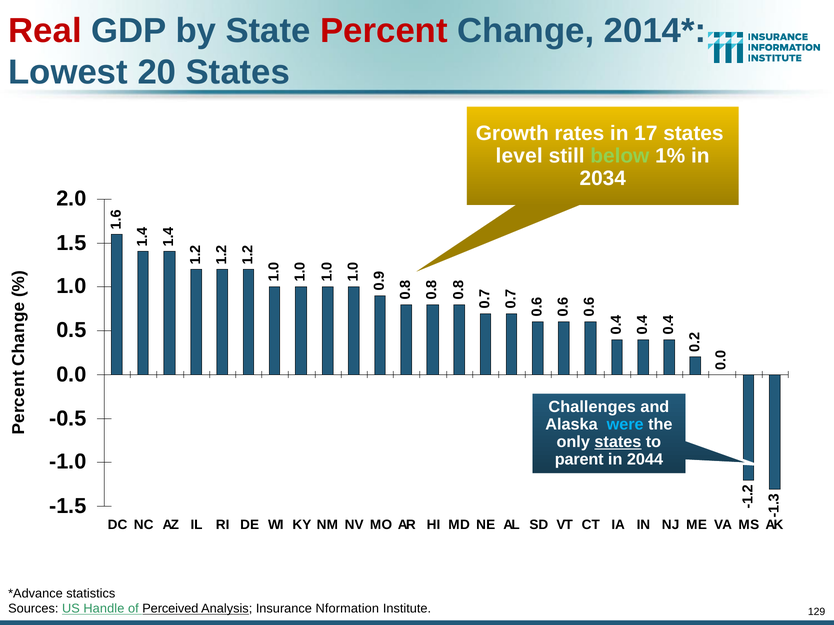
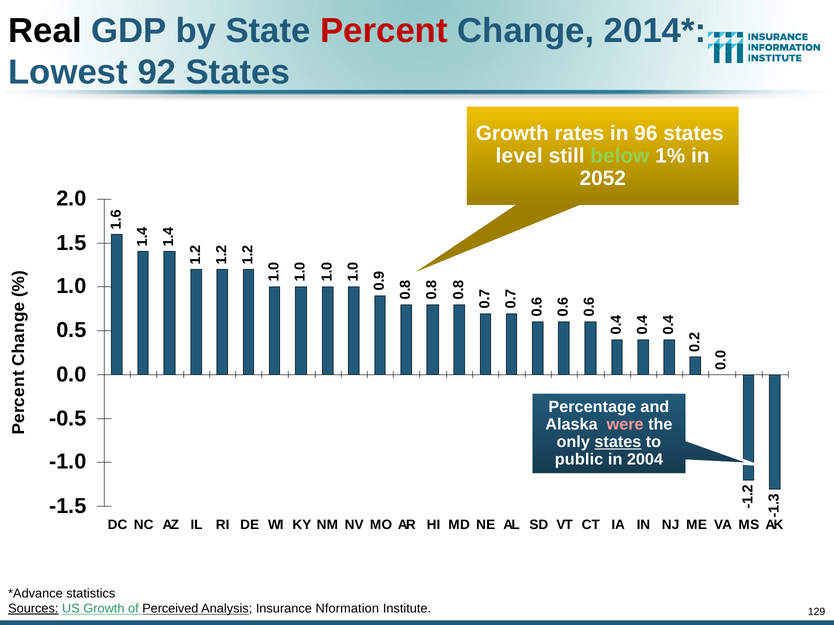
Real colour: red -> black (45, 31)
20: 20 -> 92 (157, 72)
17: 17 -> 96 (646, 133)
2034: 2034 -> 2052 (603, 178)
Challenges: Challenges -> Percentage (592, 407)
were colour: light blue -> pink (625, 425)
parent: parent -> public (579, 460)
2044: 2044 -> 2004 (645, 460)
Sources underline: none -> present (33, 609)
US Handle: Handle -> Growth (104, 609)
